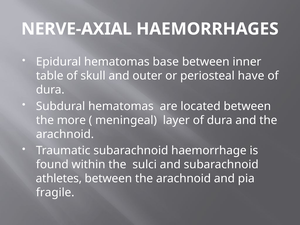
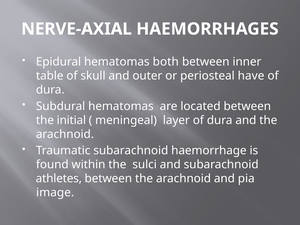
base: base -> both (166, 62)
more: more -> initial (71, 120)
fragile: fragile -> image (55, 193)
